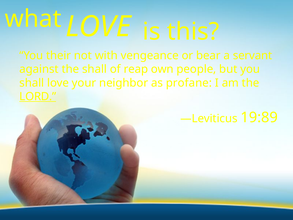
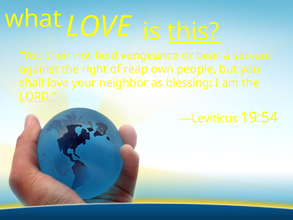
this underline: none -> present (193, 32)
with: with -> field (106, 55)
the shall: shall -> right (95, 69)
profane: profane -> blessing (189, 83)
19:89: 19:89 -> 19:54 (259, 117)
